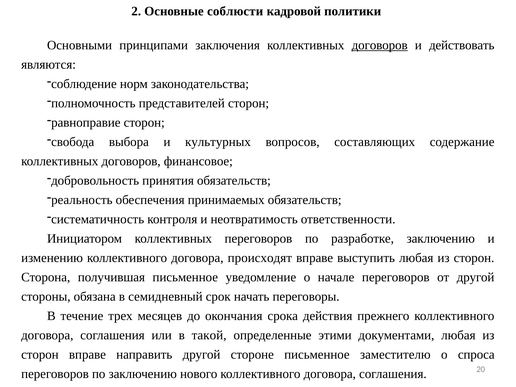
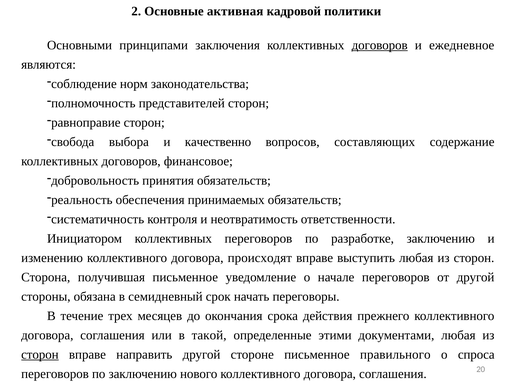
соблюсти: соблюсти -> активная (235, 11)
действовать: действовать -> ежедневное (462, 45)
культурных: культурных -> качественно (218, 142)
сторон underline: none -> present (40, 355)
заместителю: заместителю -> правильного (395, 355)
